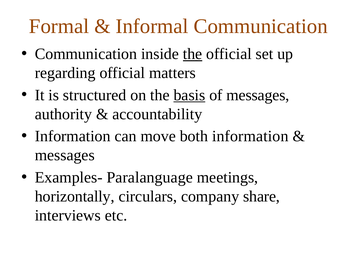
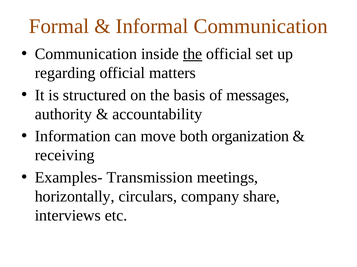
basis underline: present -> none (189, 95)
both information: information -> organization (250, 137)
messages: messages -> receiving (65, 156)
Paralanguage: Paralanguage -> Transmission (150, 178)
